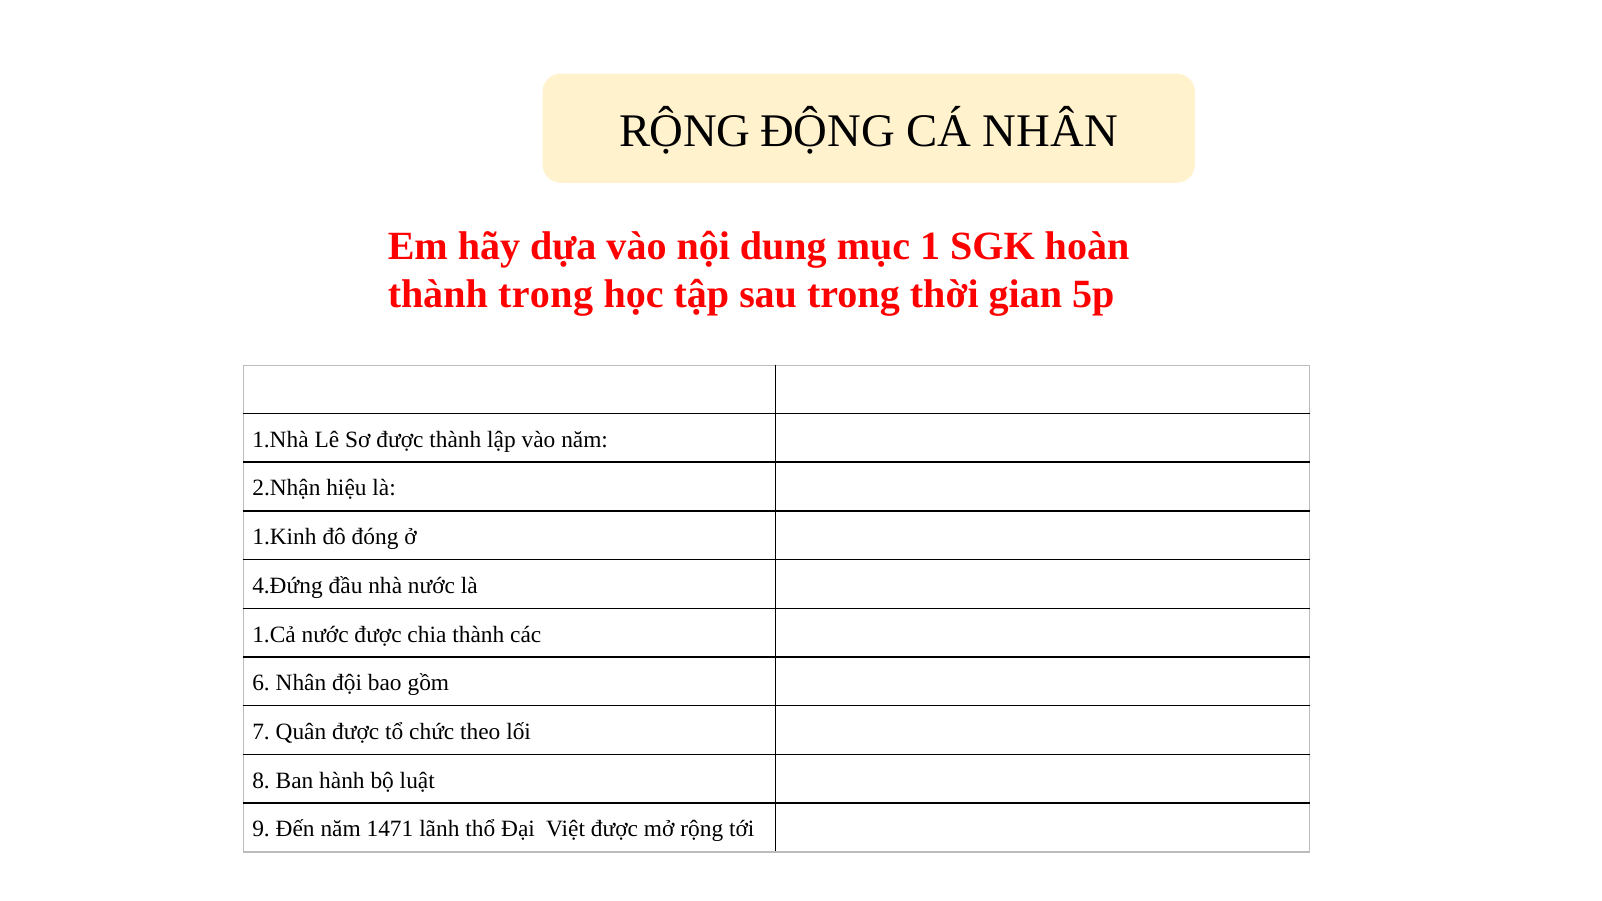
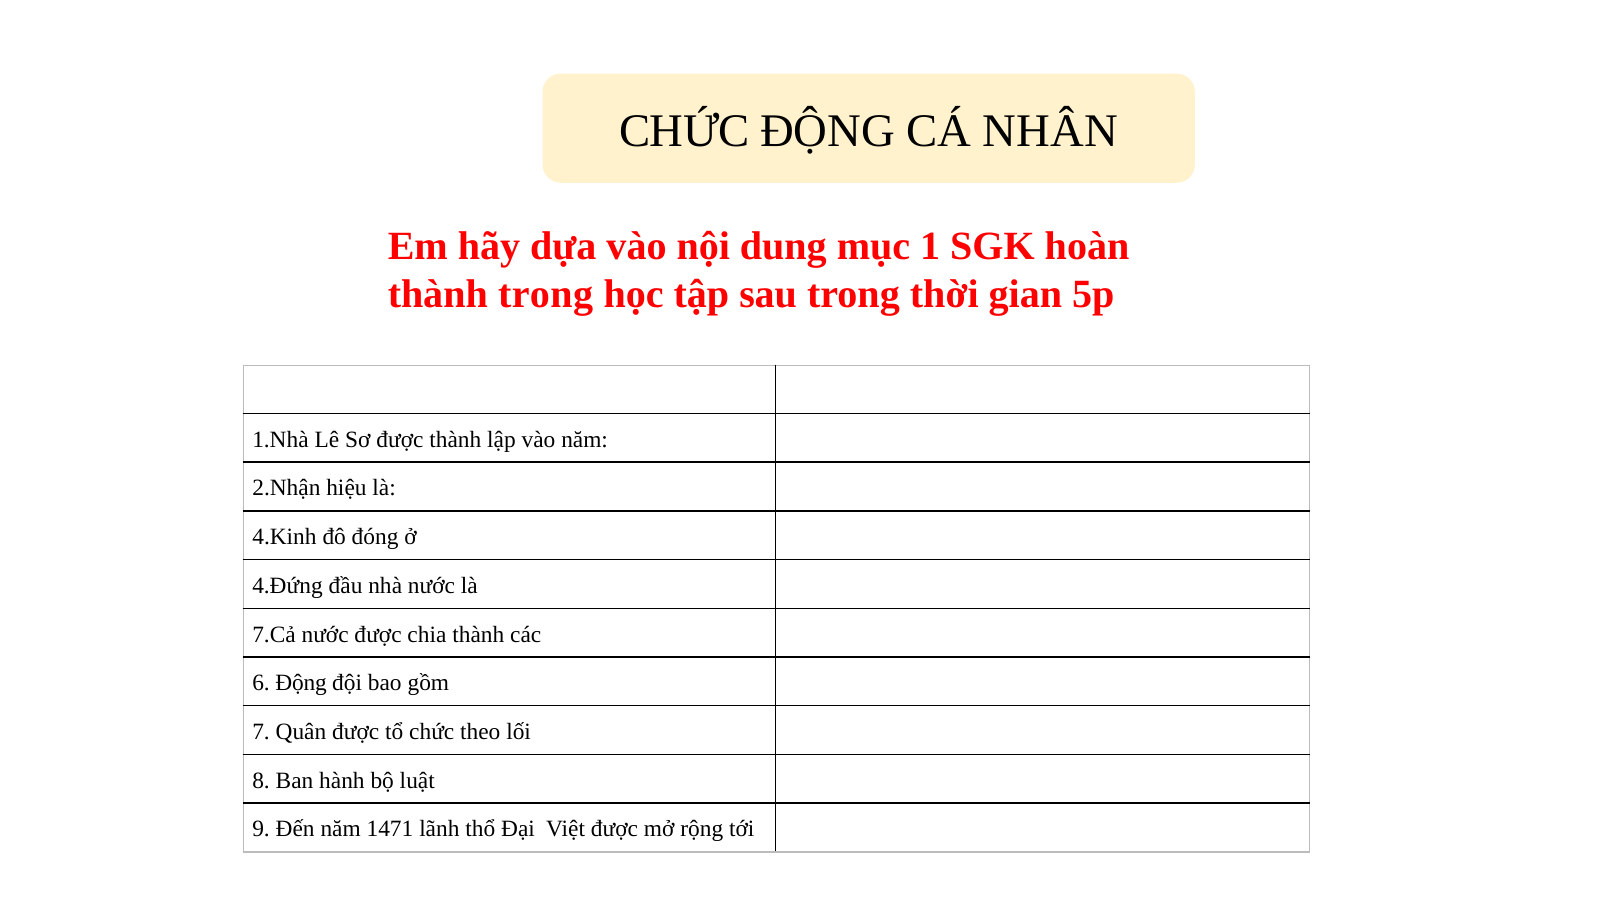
RỘNG: RỘNG -> CHỨC (685, 131)
1.Kinh: 1.Kinh -> 4.Kinh (284, 537)
1.Cả: 1.Cả -> 7.Cả (274, 634)
6 Nhân: Nhân -> Động (301, 683)
